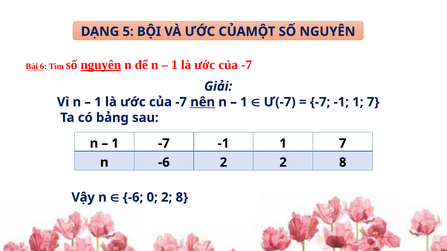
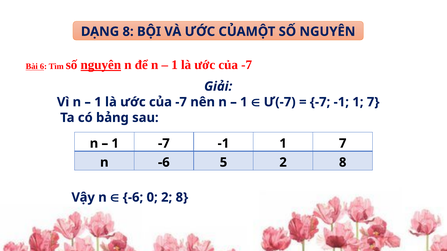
DẠNG 5: 5 -> 8 (128, 32)
nên underline: present -> none (203, 102)
-6 2: 2 -> 5 (223, 163)
